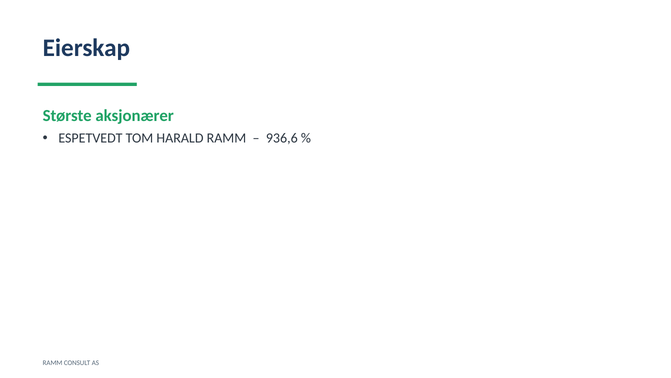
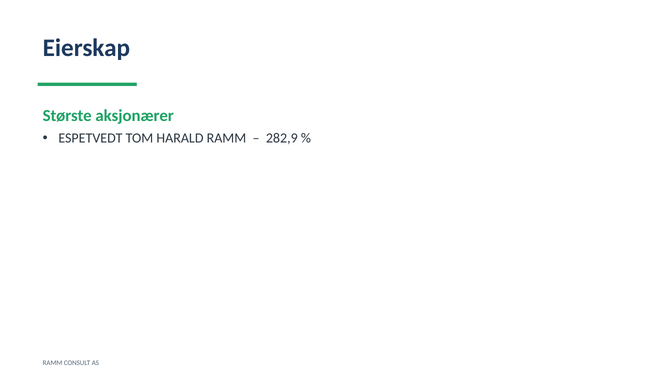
936,6: 936,6 -> 282,9 (282, 138)
